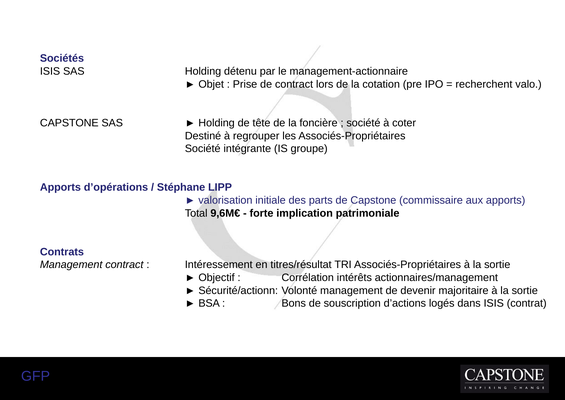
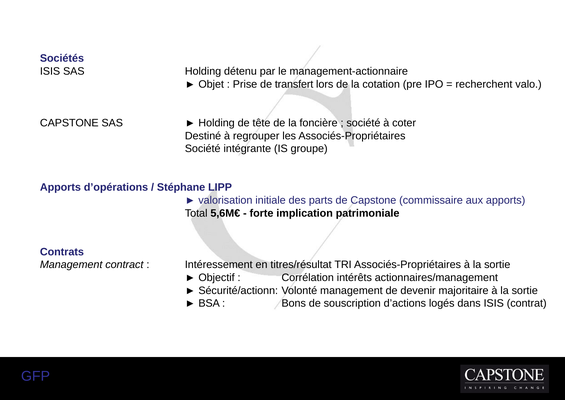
de contract: contract -> transfert (294, 84)
9,6M€: 9,6M€ -> 5,6M€ (225, 213)
